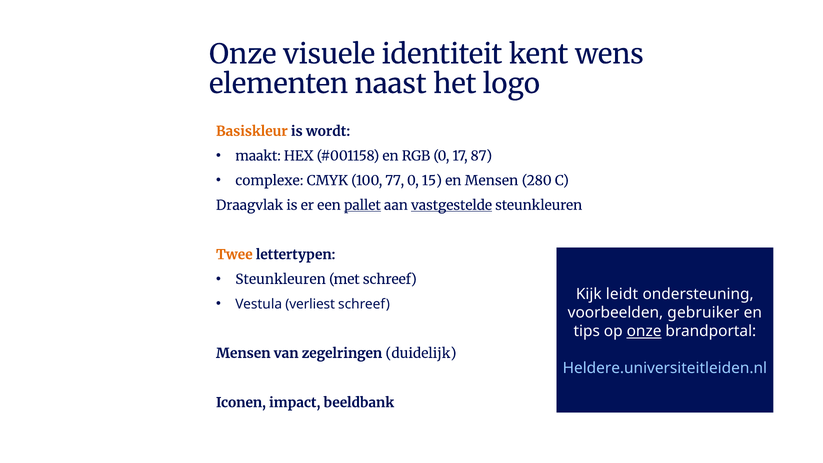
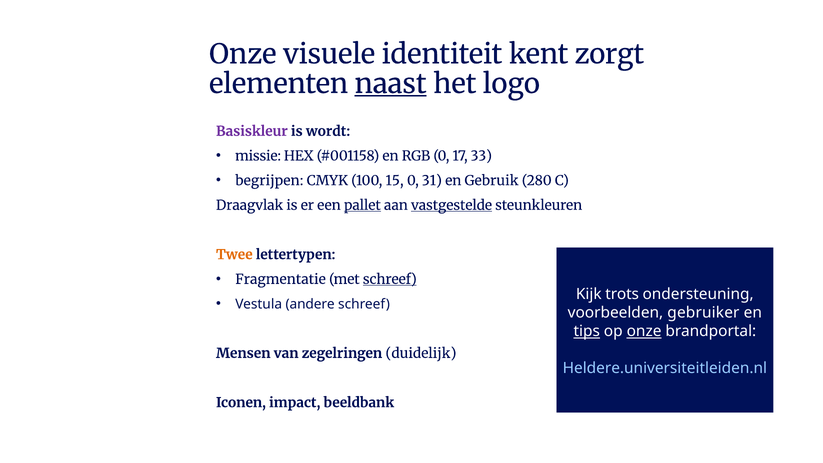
wens: wens -> zorgt (609, 54)
naast underline: none -> present (391, 84)
Basiskleur colour: orange -> purple (252, 131)
maakt: maakt -> missie (258, 156)
87: 87 -> 33 (481, 156)
complexe: complexe -> begrijpen (269, 181)
77: 77 -> 15 (395, 181)
15: 15 -> 31 (432, 181)
en Mensen: Mensen -> Gebruik (491, 181)
Steunkleuren: Steunkleuren -> Fragmentatie (281, 279)
schreef underline: none -> present (390, 279)
leidt: leidt -> trots (622, 294)
verliest: verliest -> andere (310, 304)
tips underline: none -> present (587, 331)
